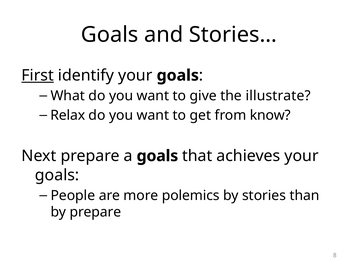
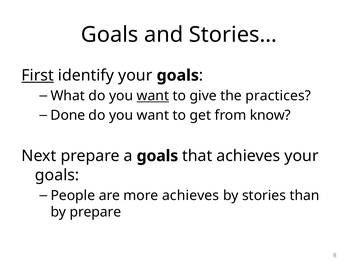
want underline: none -> present (153, 96)
illustrate: illustrate -> practices (278, 96)
Relax: Relax -> Done (68, 116)
more polemics: polemics -> achieves (191, 196)
